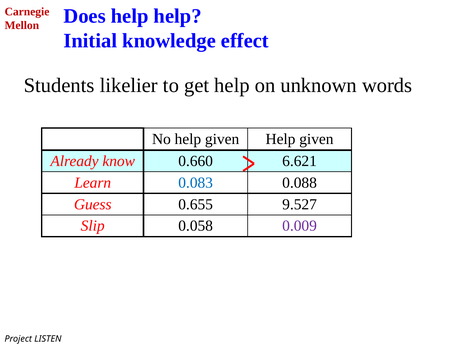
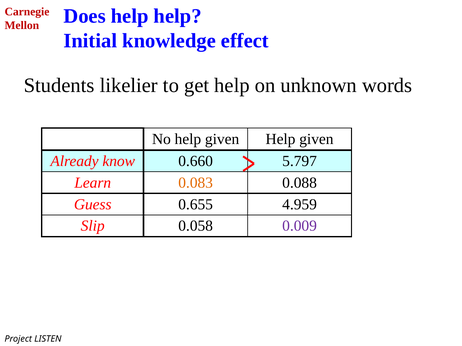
6.621: 6.621 -> 5.797 (300, 161)
0.083 colour: blue -> orange (196, 183)
9.527: 9.527 -> 4.959 (300, 205)
